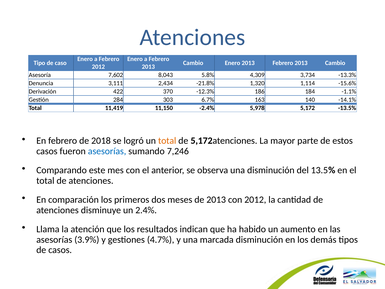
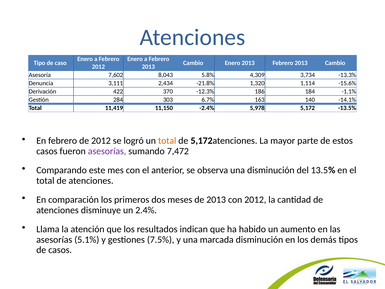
de 2018: 2018 -> 2012 (101, 141)
asesorías colour: blue -> purple (107, 151)
7,246: 7,246 -> 7,472 (178, 151)
3.9%: 3.9% -> 5.1% (87, 239)
4.7%: 4.7% -> 7.5% (161, 239)
